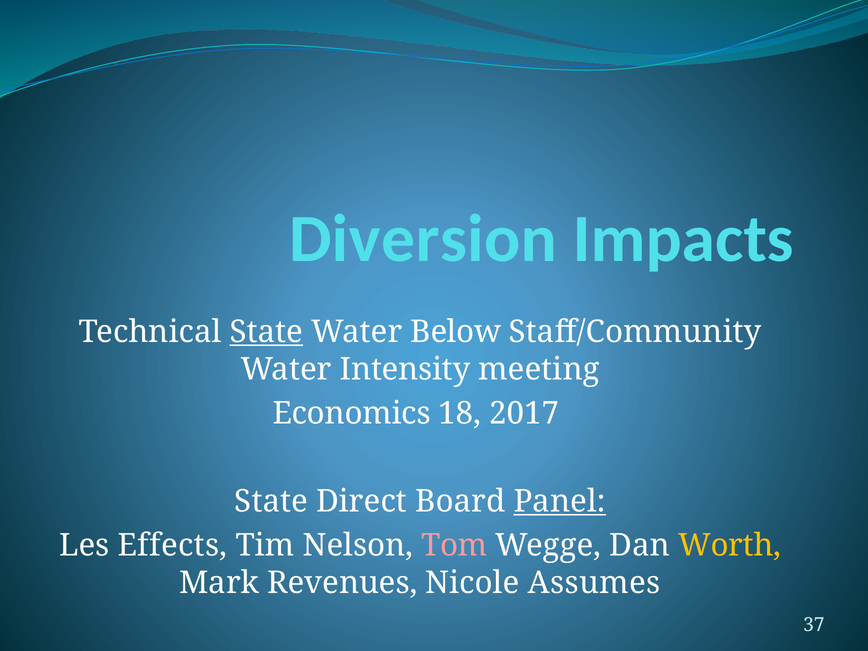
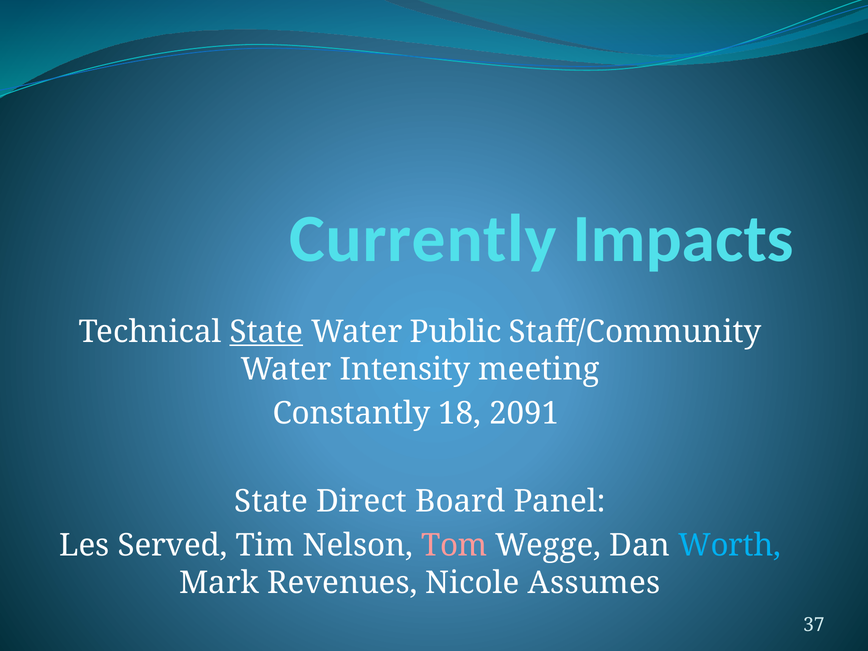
Diversion: Diversion -> Currently (423, 239)
Below: Below -> Public (456, 332)
Economics: Economics -> Constantly (352, 413)
2017: 2017 -> 2091 (524, 413)
Panel underline: present -> none (560, 501)
Effects: Effects -> Served (173, 545)
Worth colour: yellow -> light blue (730, 545)
